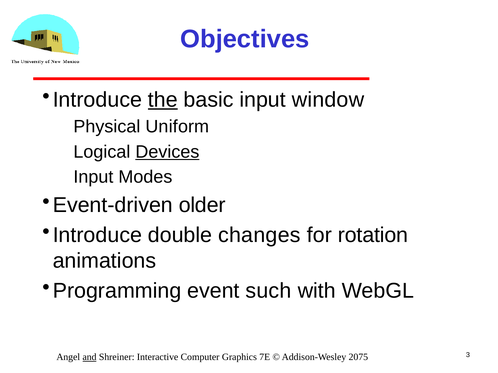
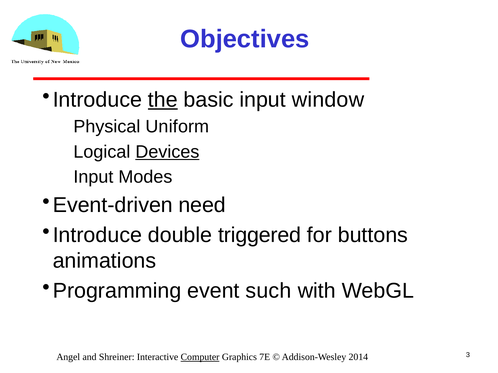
older: older -> need (202, 205)
changes: changes -> triggered (260, 235)
rotation: rotation -> buttons (373, 235)
and underline: present -> none (90, 358)
Computer underline: none -> present (200, 358)
2075: 2075 -> 2014 (358, 358)
